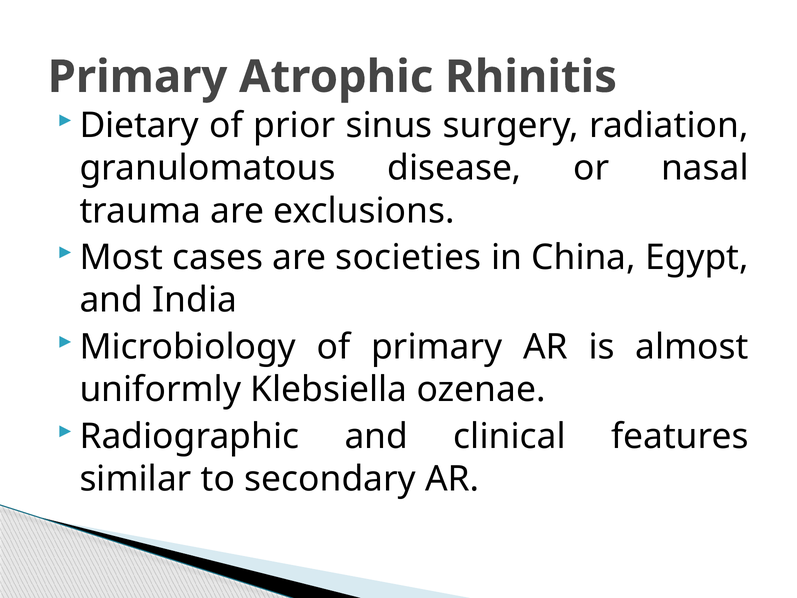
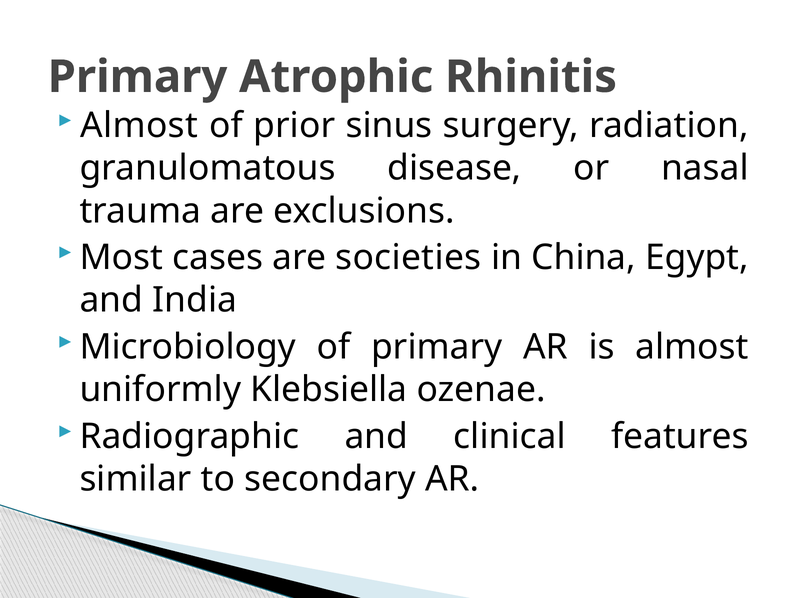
Dietary: Dietary -> Almost (139, 126)
